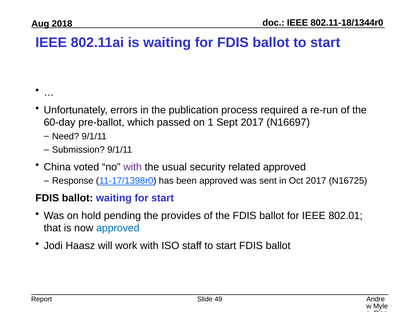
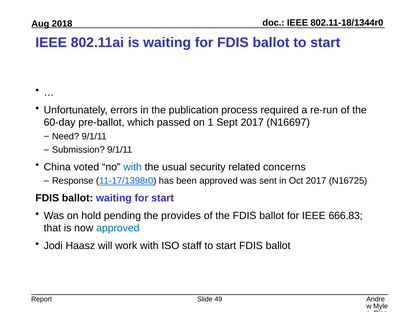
with colour: purple -> blue (133, 167)
related approved: approved -> concerns (284, 167)
802.01: 802.01 -> 666.83 (346, 216)
